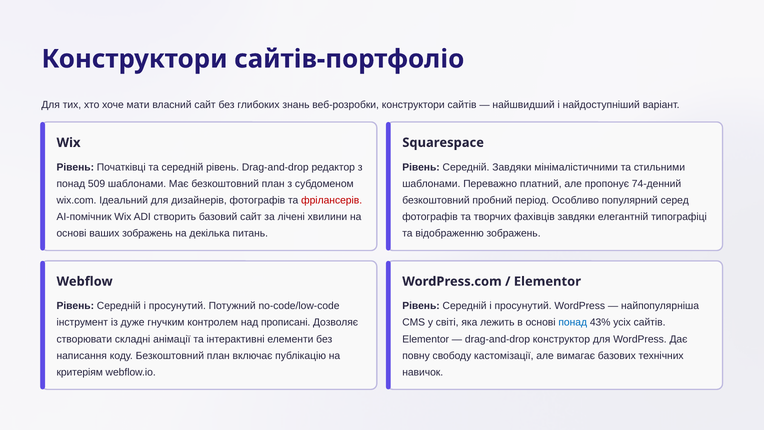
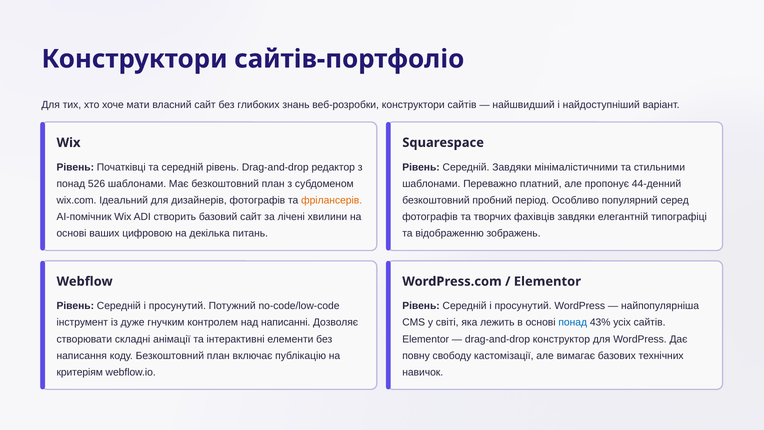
509: 509 -> 526 (97, 184)
74-денний: 74-денний -> 44-денний (657, 184)
фрілансерів colour: red -> orange (332, 200)
ваших зображень: зображень -> цифровою (147, 233)
прописані: прописані -> написанні (286, 322)
